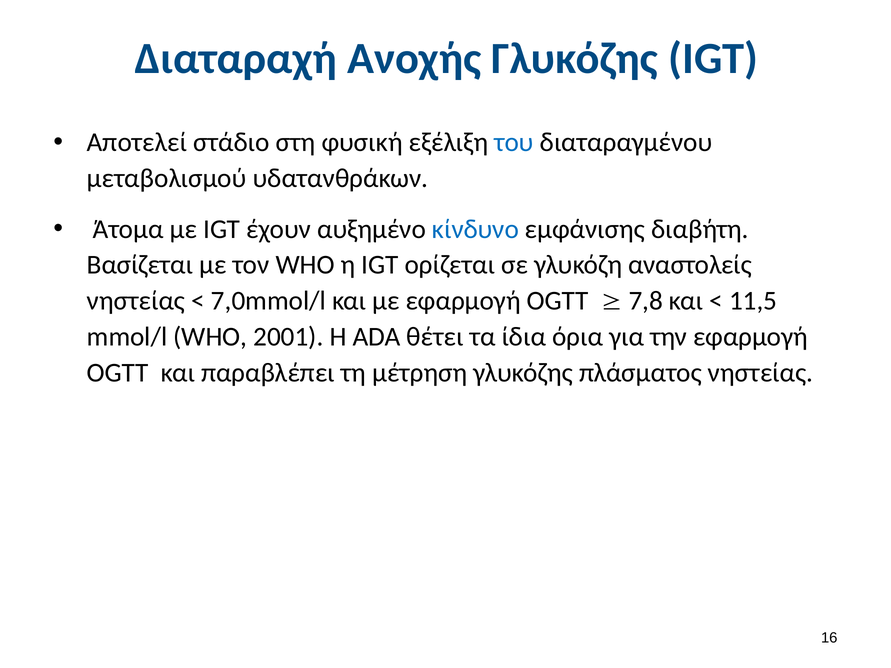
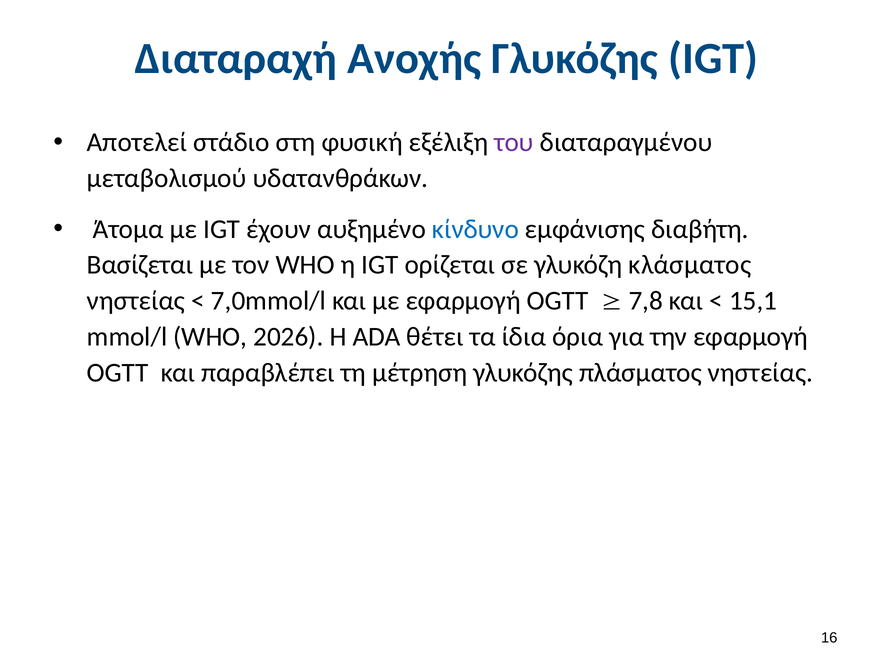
του colour: blue -> purple (514, 143)
αναστολείς: αναστολείς -> κλάσματος (690, 265)
11,5: 11,5 -> 15,1 (753, 301)
2001: 2001 -> 2026 (288, 337)
